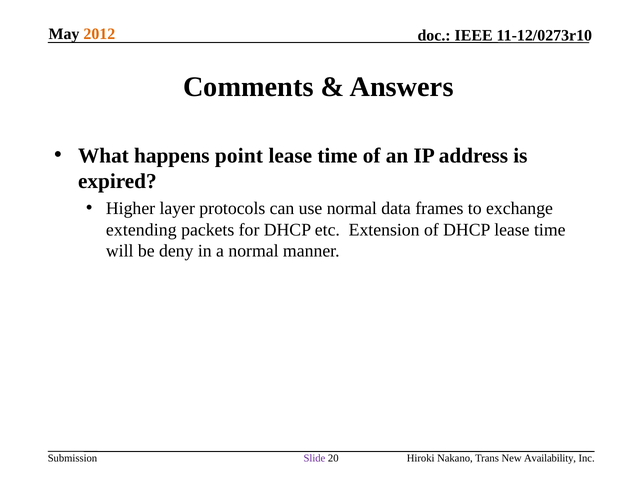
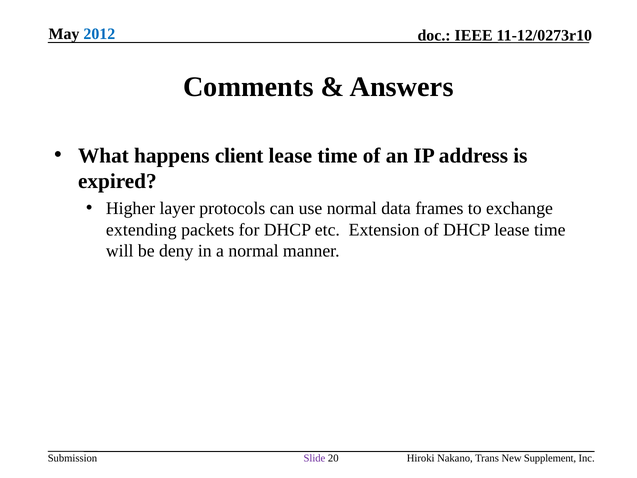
2012 colour: orange -> blue (99, 34)
point: point -> client (239, 155)
Availability: Availability -> Supplement (550, 458)
